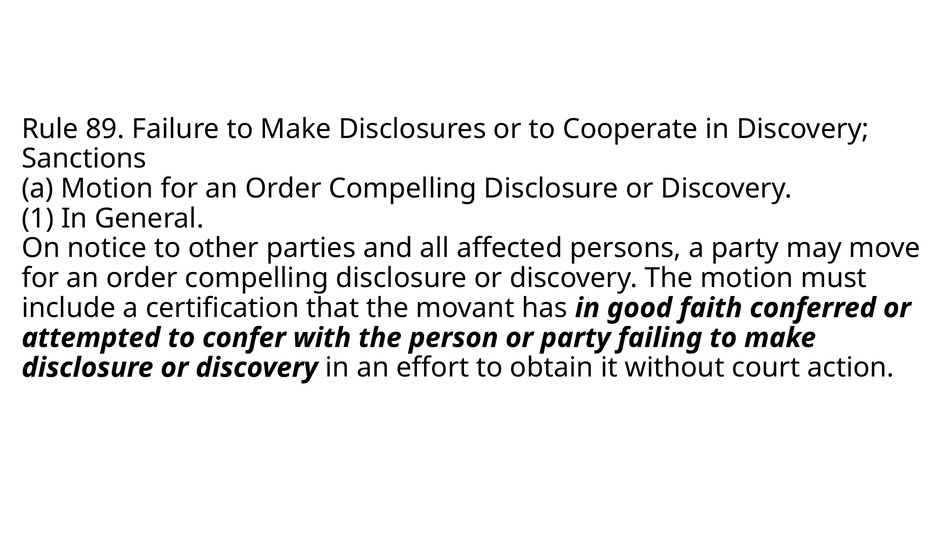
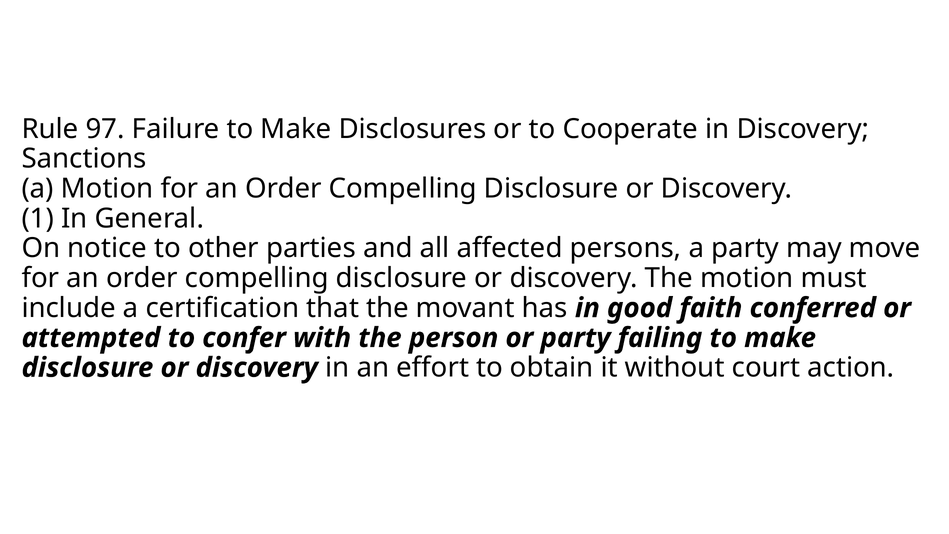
89: 89 -> 97 (105, 129)
